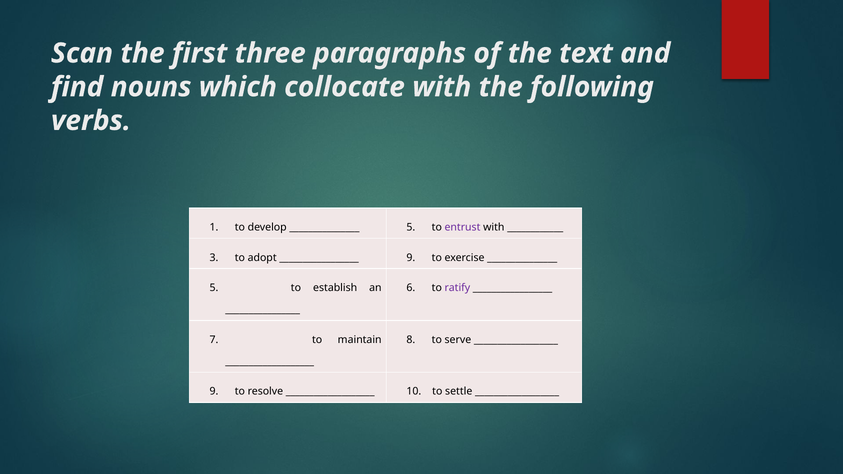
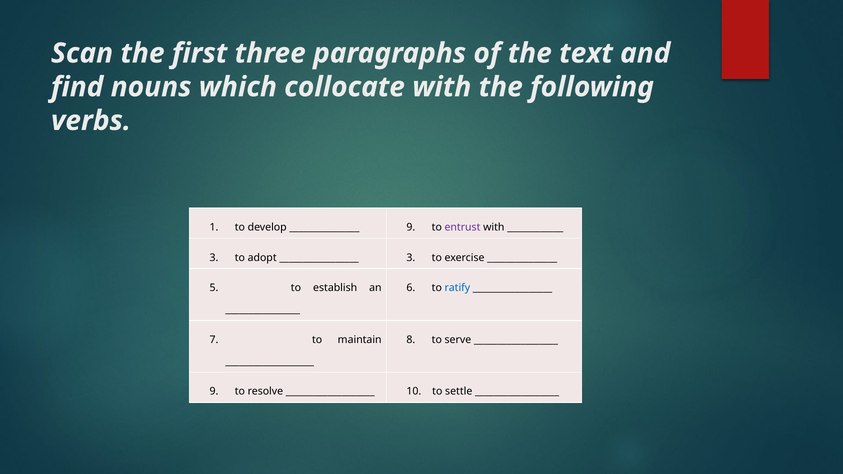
5: 5 -> 9 (411, 227)
9: 9 -> 3 (411, 258)
ratify colour: purple -> blue (457, 288)
